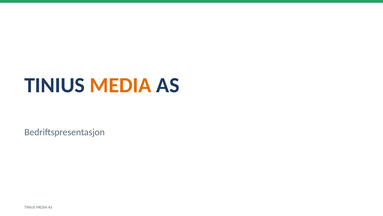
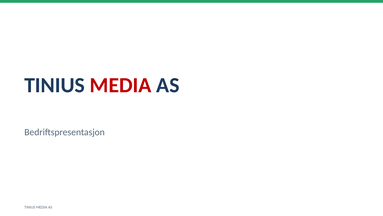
MEDIA colour: orange -> red (121, 85)
